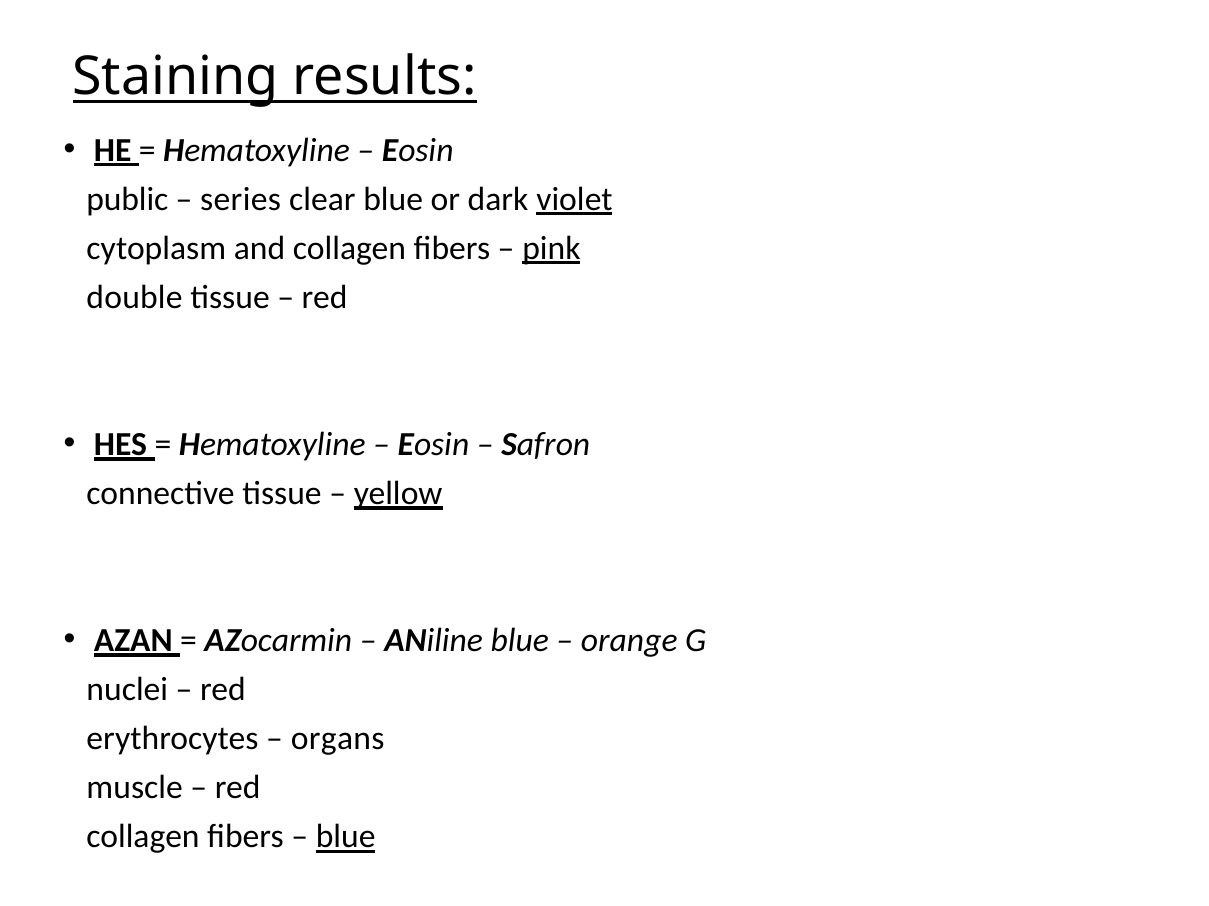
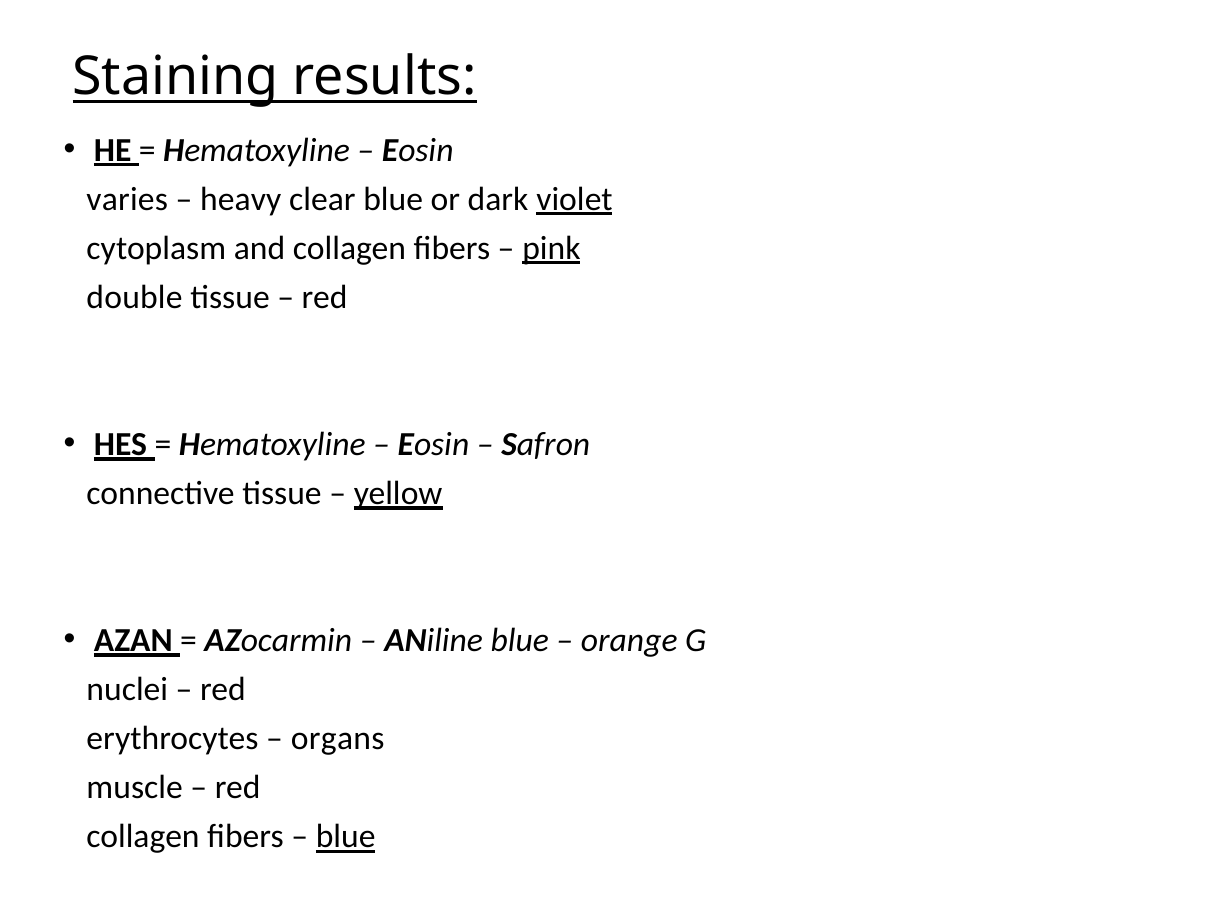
public: public -> varies (127, 200)
series: series -> heavy (241, 200)
